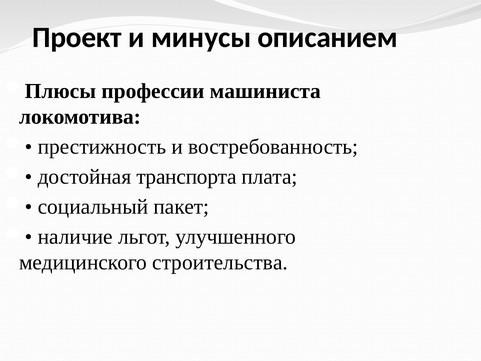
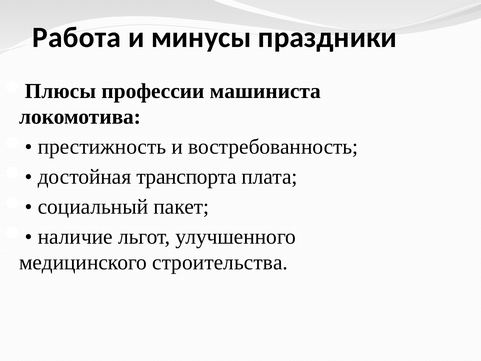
Проект: Проект -> Работа (77, 37)
описанием: описанием -> праздники (327, 37)
